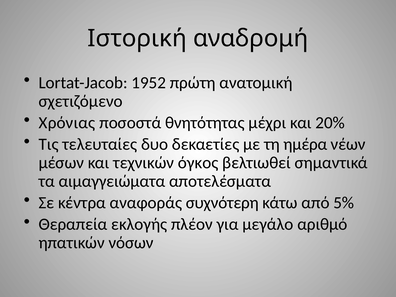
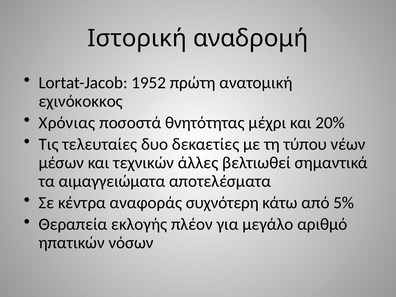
σχετιζόμενο: σχετιζόμενο -> εχινόκοκκος (81, 101)
ημέρα: ημέρα -> τύπου (305, 144)
όγκος: όγκος -> άλλες (198, 163)
